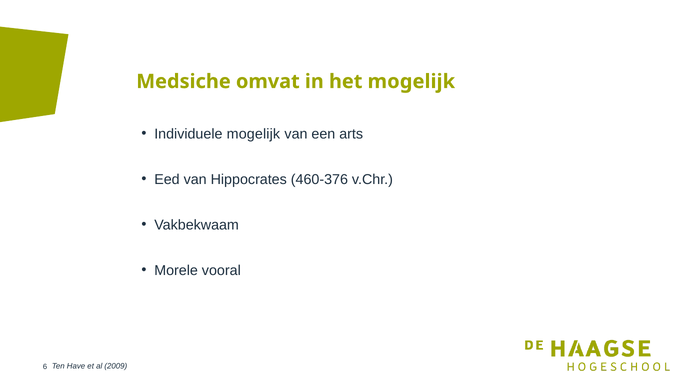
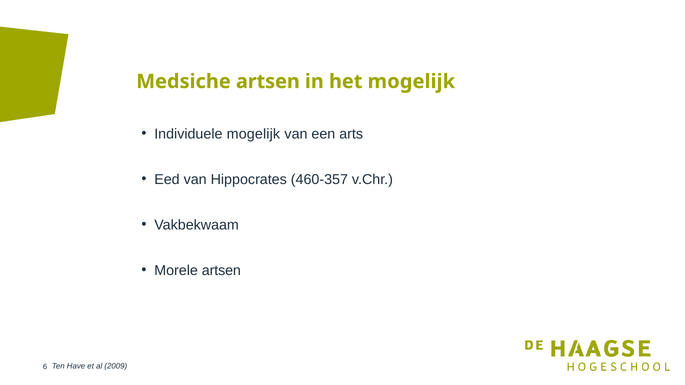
Medsiche omvat: omvat -> artsen (268, 82)
460-376: 460-376 -> 460-357 (319, 180)
Morele vooral: vooral -> artsen (221, 271)
